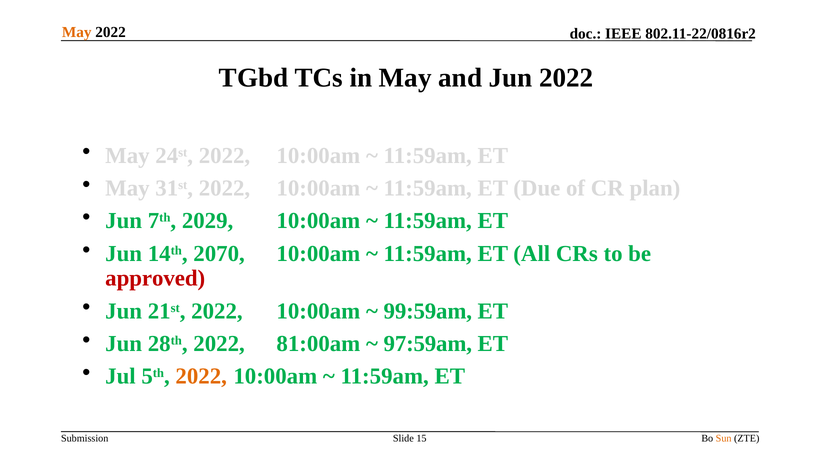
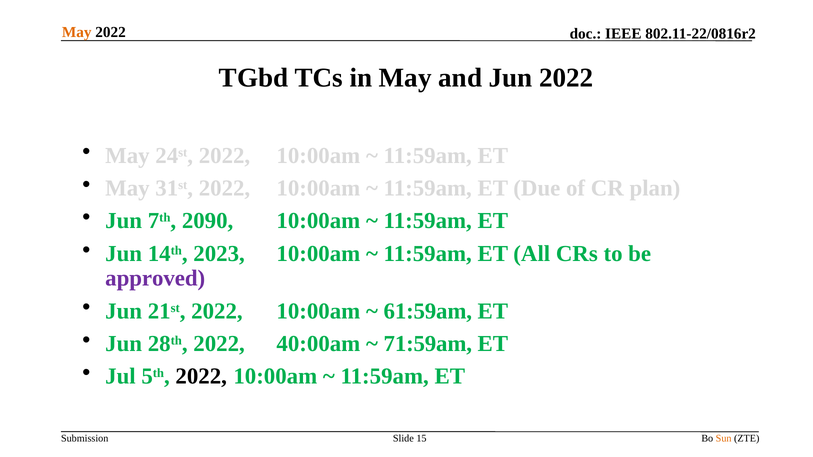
2029: 2029 -> 2090 (208, 221)
2070: 2070 -> 2023 (219, 254)
approved colour: red -> purple (155, 278)
99:59am: 99:59am -> 61:59am (428, 311)
81:00am: 81:00am -> 40:00am (318, 344)
97:59am: 97:59am -> 71:59am (428, 344)
2022 colour: orange -> black (201, 377)
